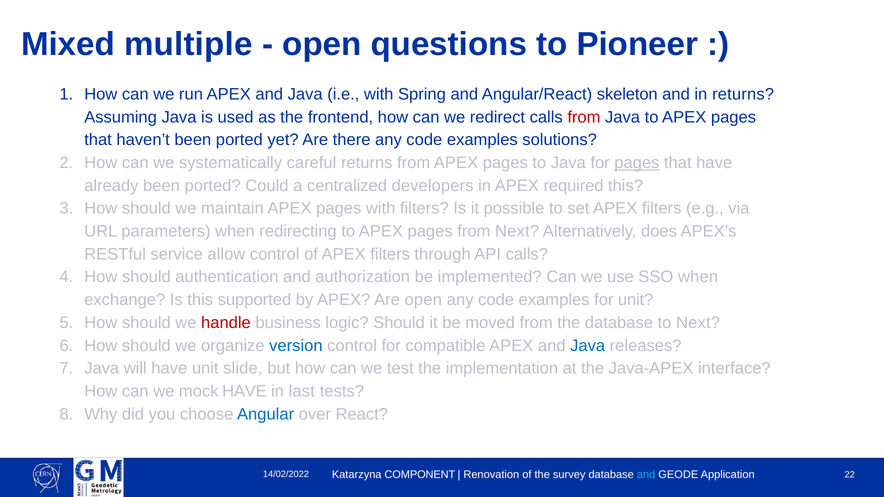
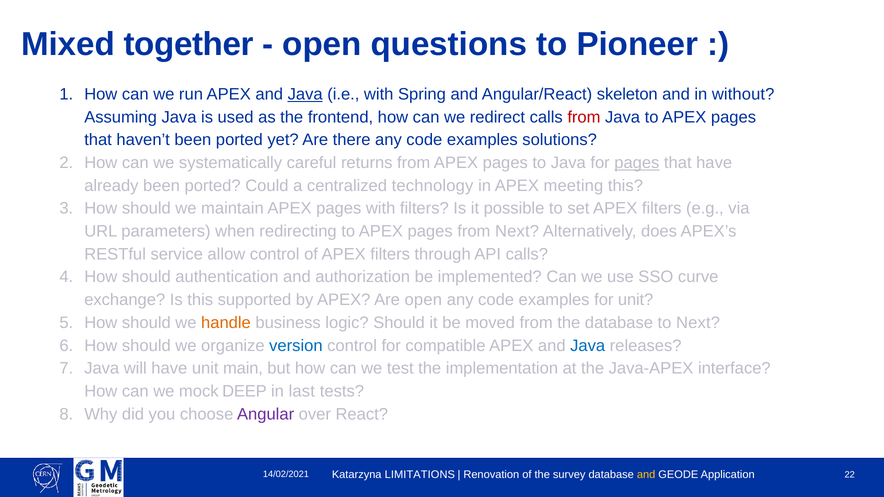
multiple: multiple -> together (189, 44)
Java underline: none -> present (305, 94)
in returns: returns -> without (743, 94)
developers: developers -> technology (433, 186)
required: required -> meeting (573, 186)
SSO when: when -> curve (698, 277)
handle colour: red -> orange (226, 323)
slide: slide -> main (243, 369)
mock HAVE: HAVE -> DEEP (244, 391)
Angular colour: blue -> purple (266, 414)
14/02/2022: 14/02/2022 -> 14/02/2021 (286, 474)
COMPONENT: COMPONENT -> LIMITATIONS (420, 475)
and colour: light blue -> yellow (646, 475)
